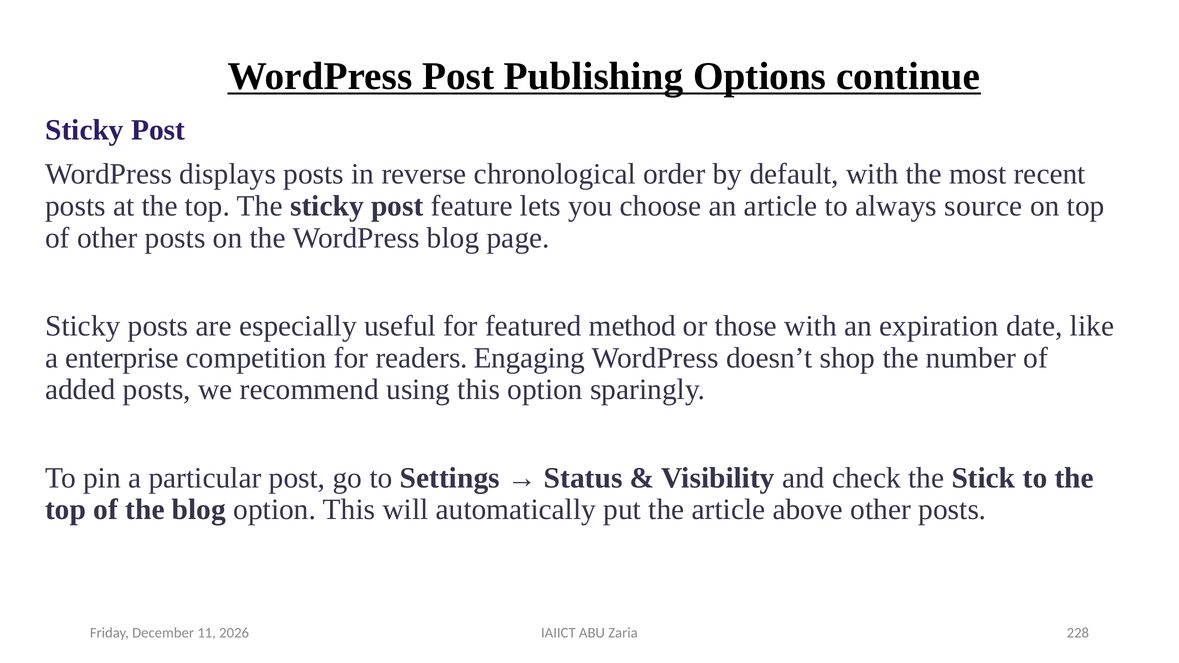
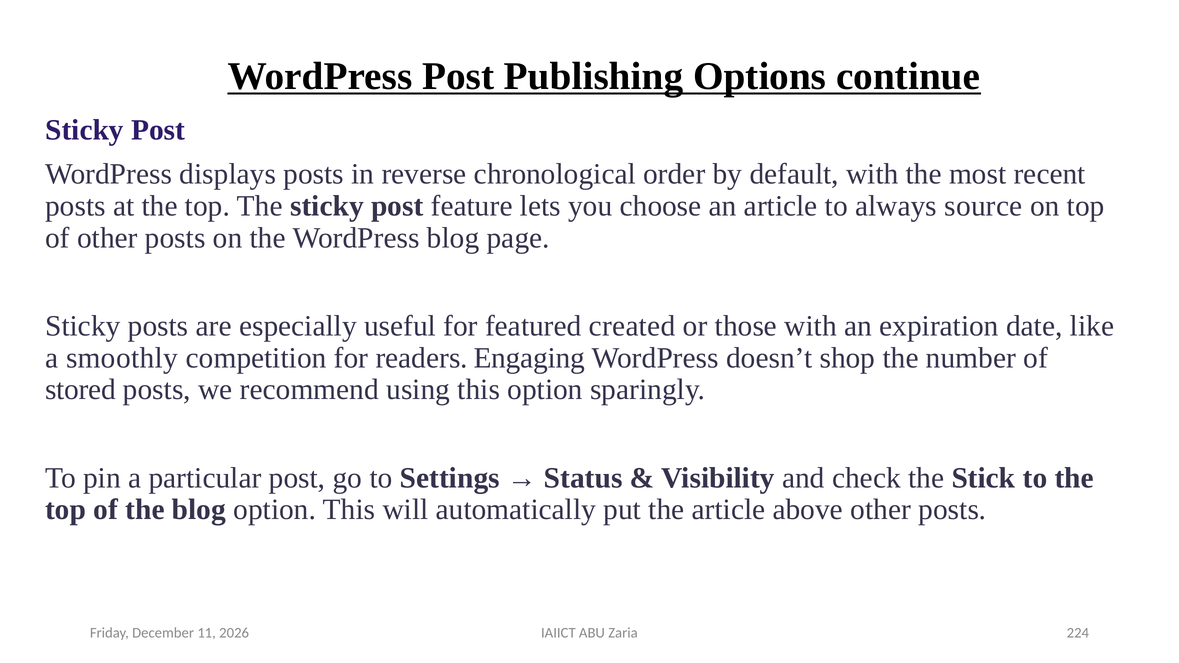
method: method -> created (632, 326)
enterprise: enterprise -> smoothly (122, 358)
added: added -> stored (80, 390)
228: 228 -> 224 (1078, 633)
